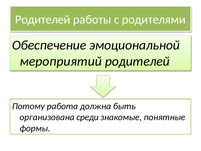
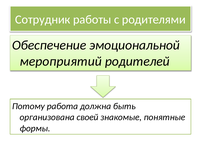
Родителей: Родителей -> Сотрудник (43, 19)
среди: среди -> своей (87, 117)
